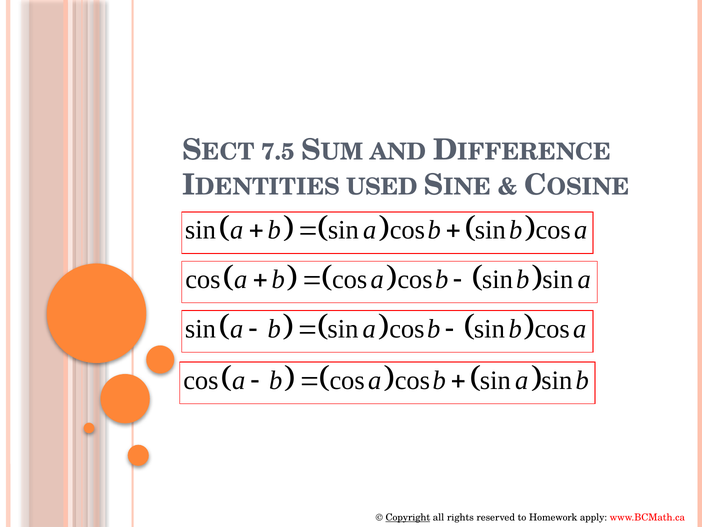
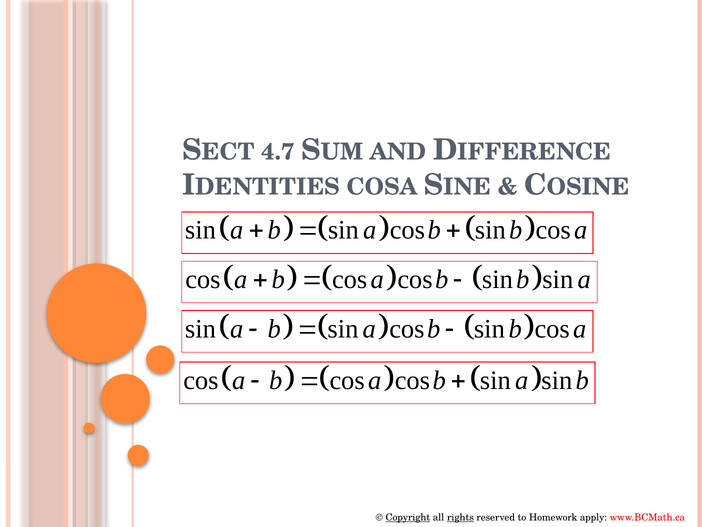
7.5: 7.5 -> 4.7 (278, 152)
USED: USED -> COSA (382, 187)
rights underline: none -> present (460, 517)
